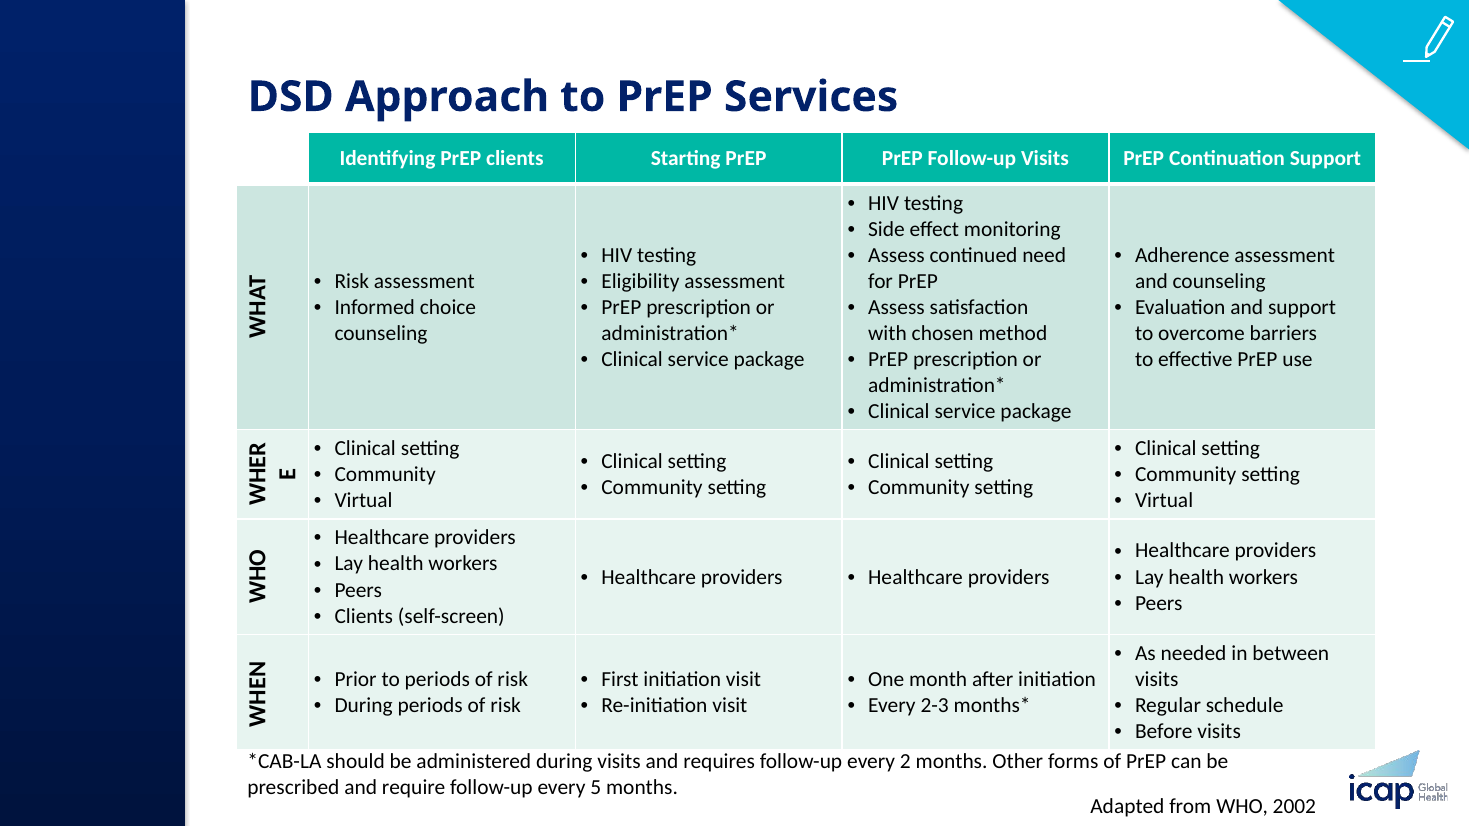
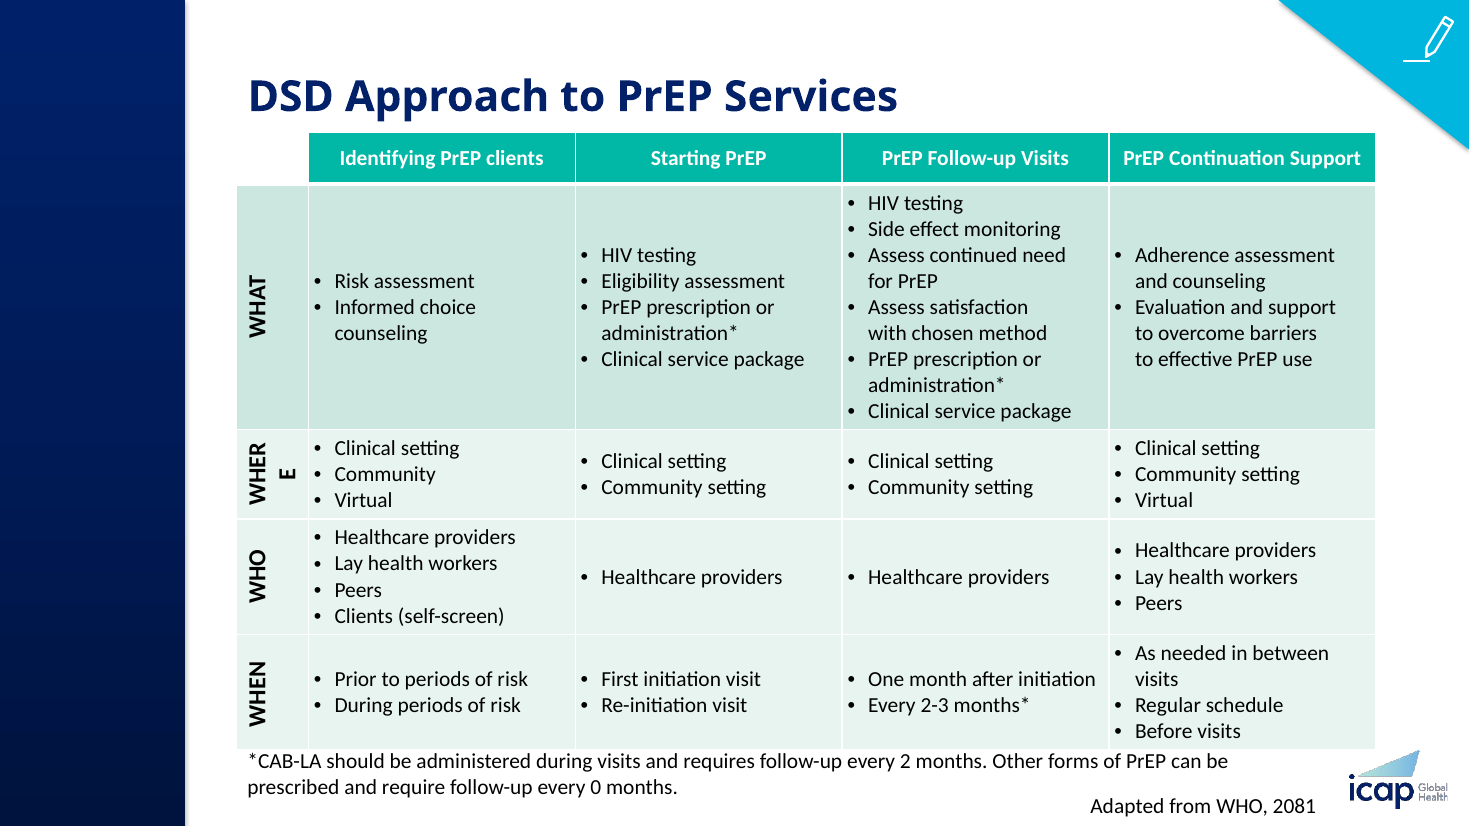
5: 5 -> 0 (596, 788)
2002: 2002 -> 2081 (1294, 807)
